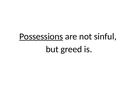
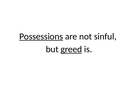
greed underline: none -> present (71, 50)
